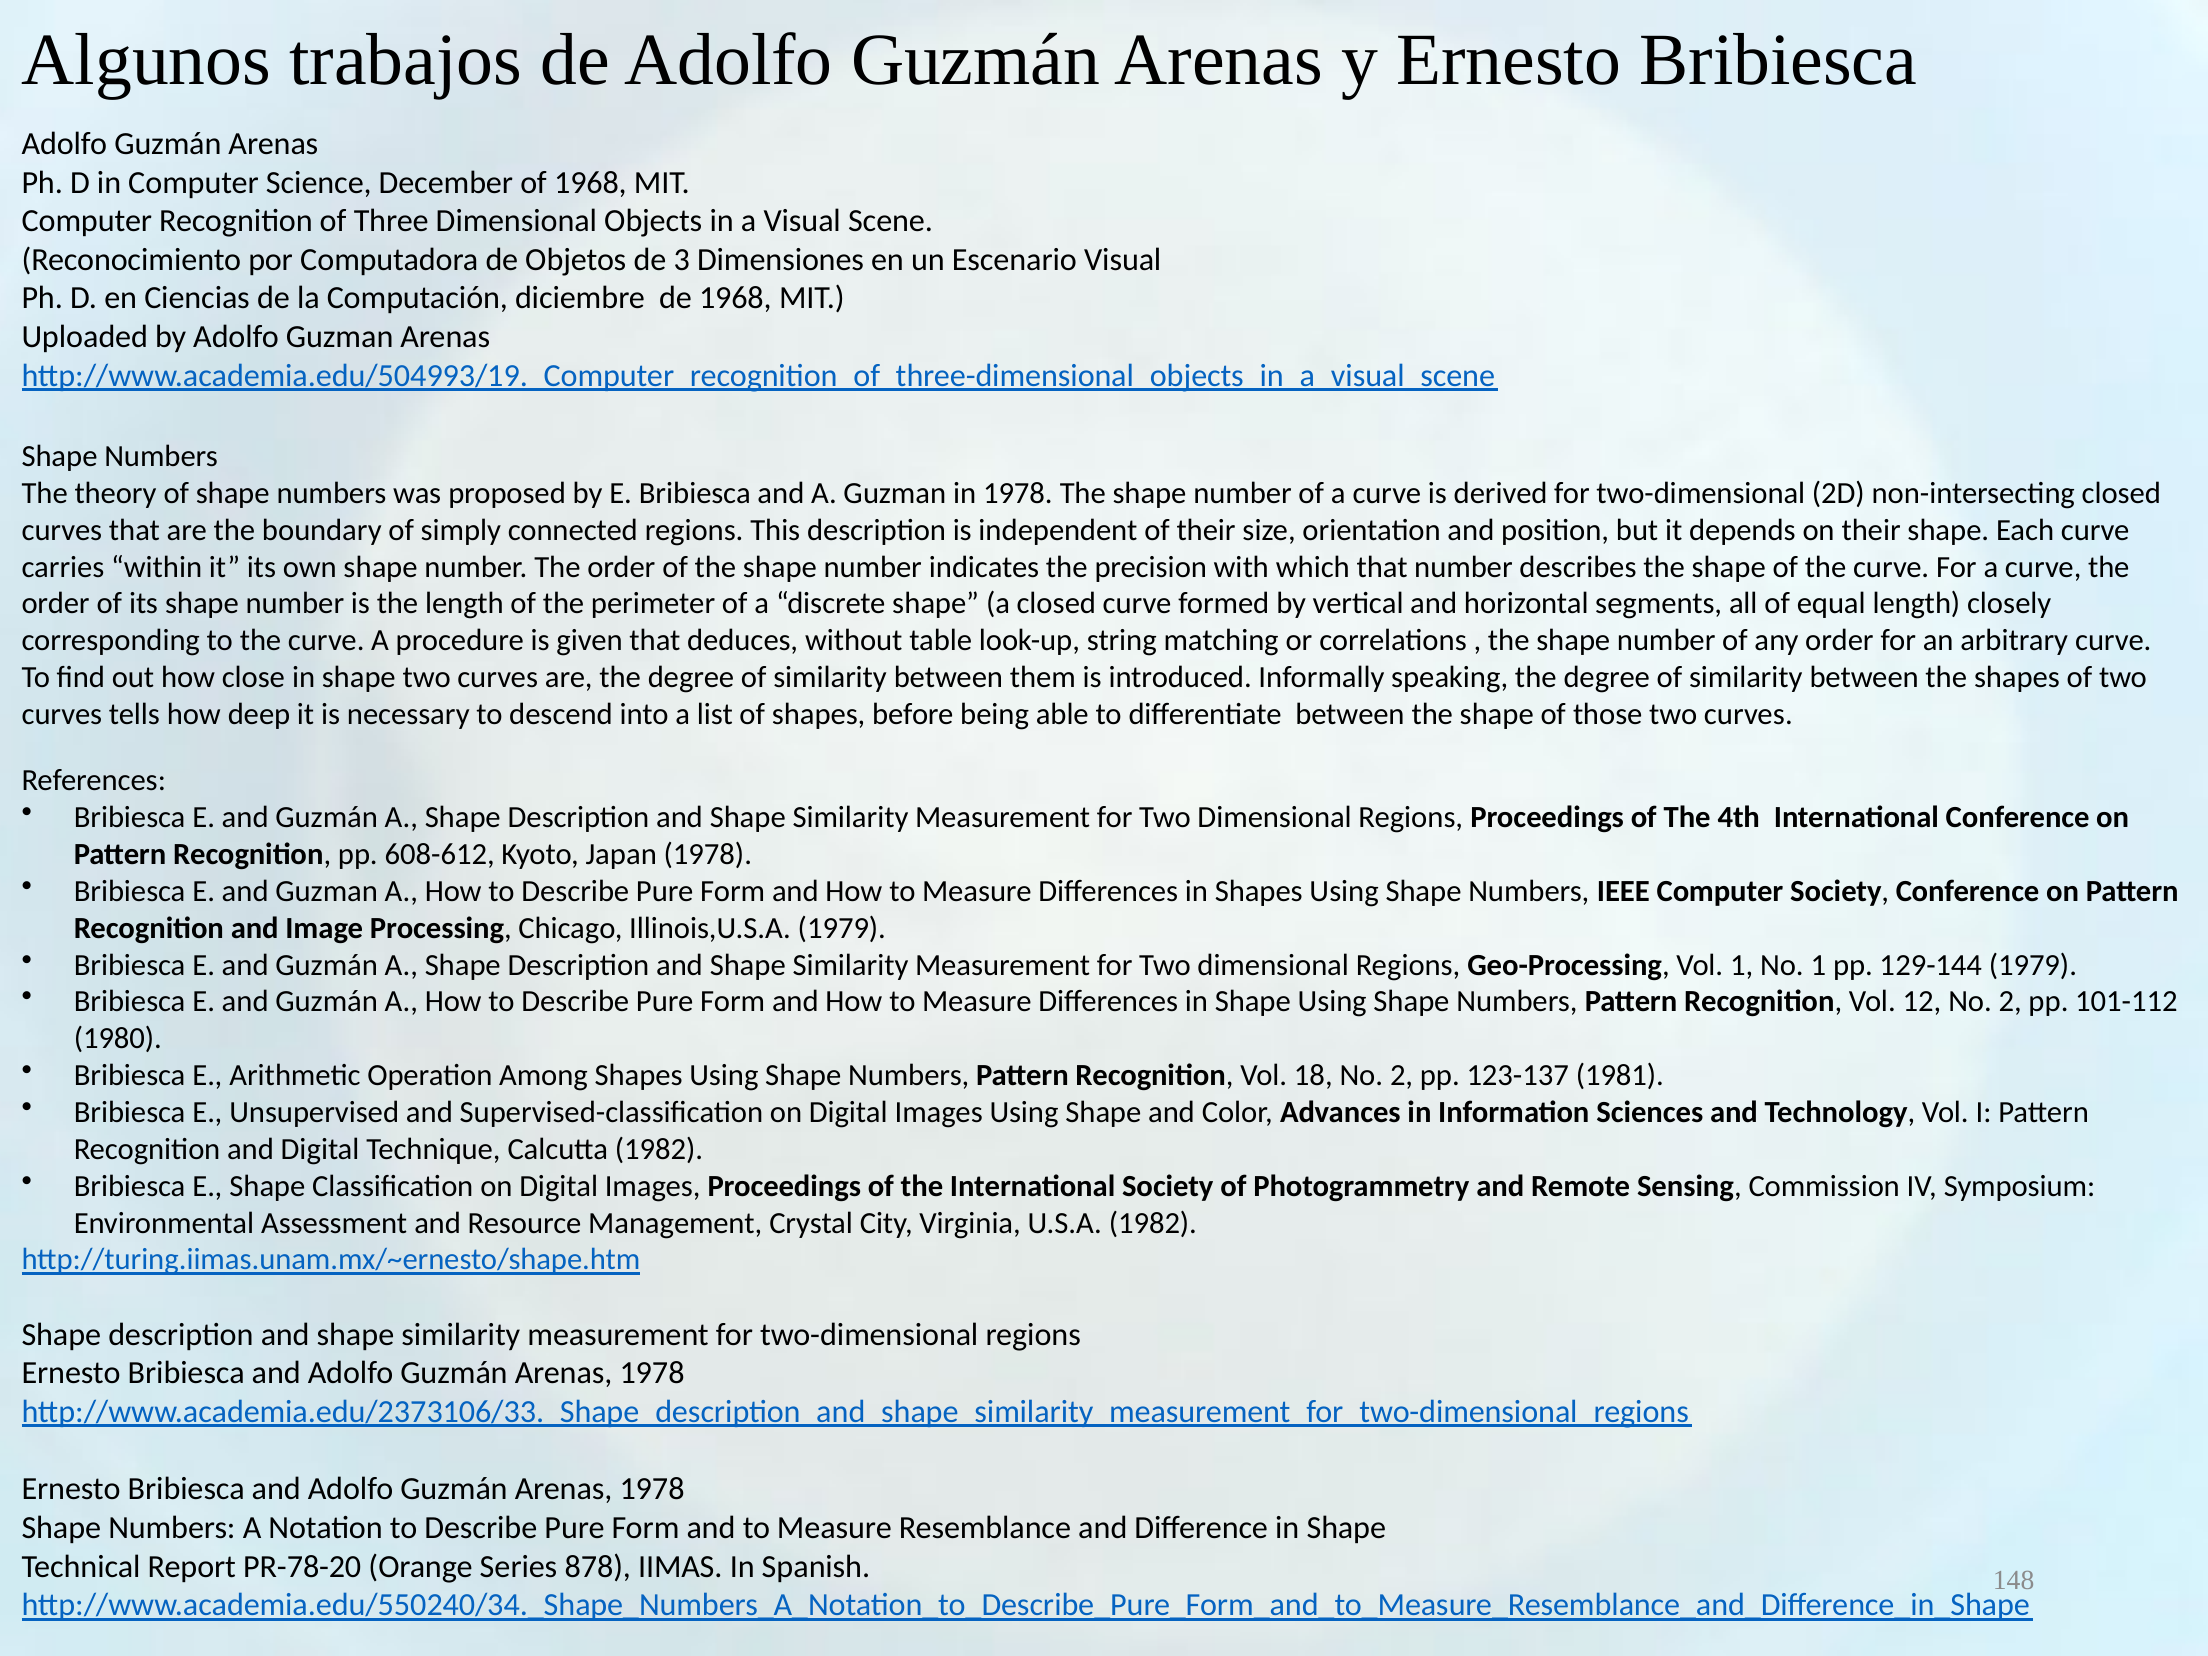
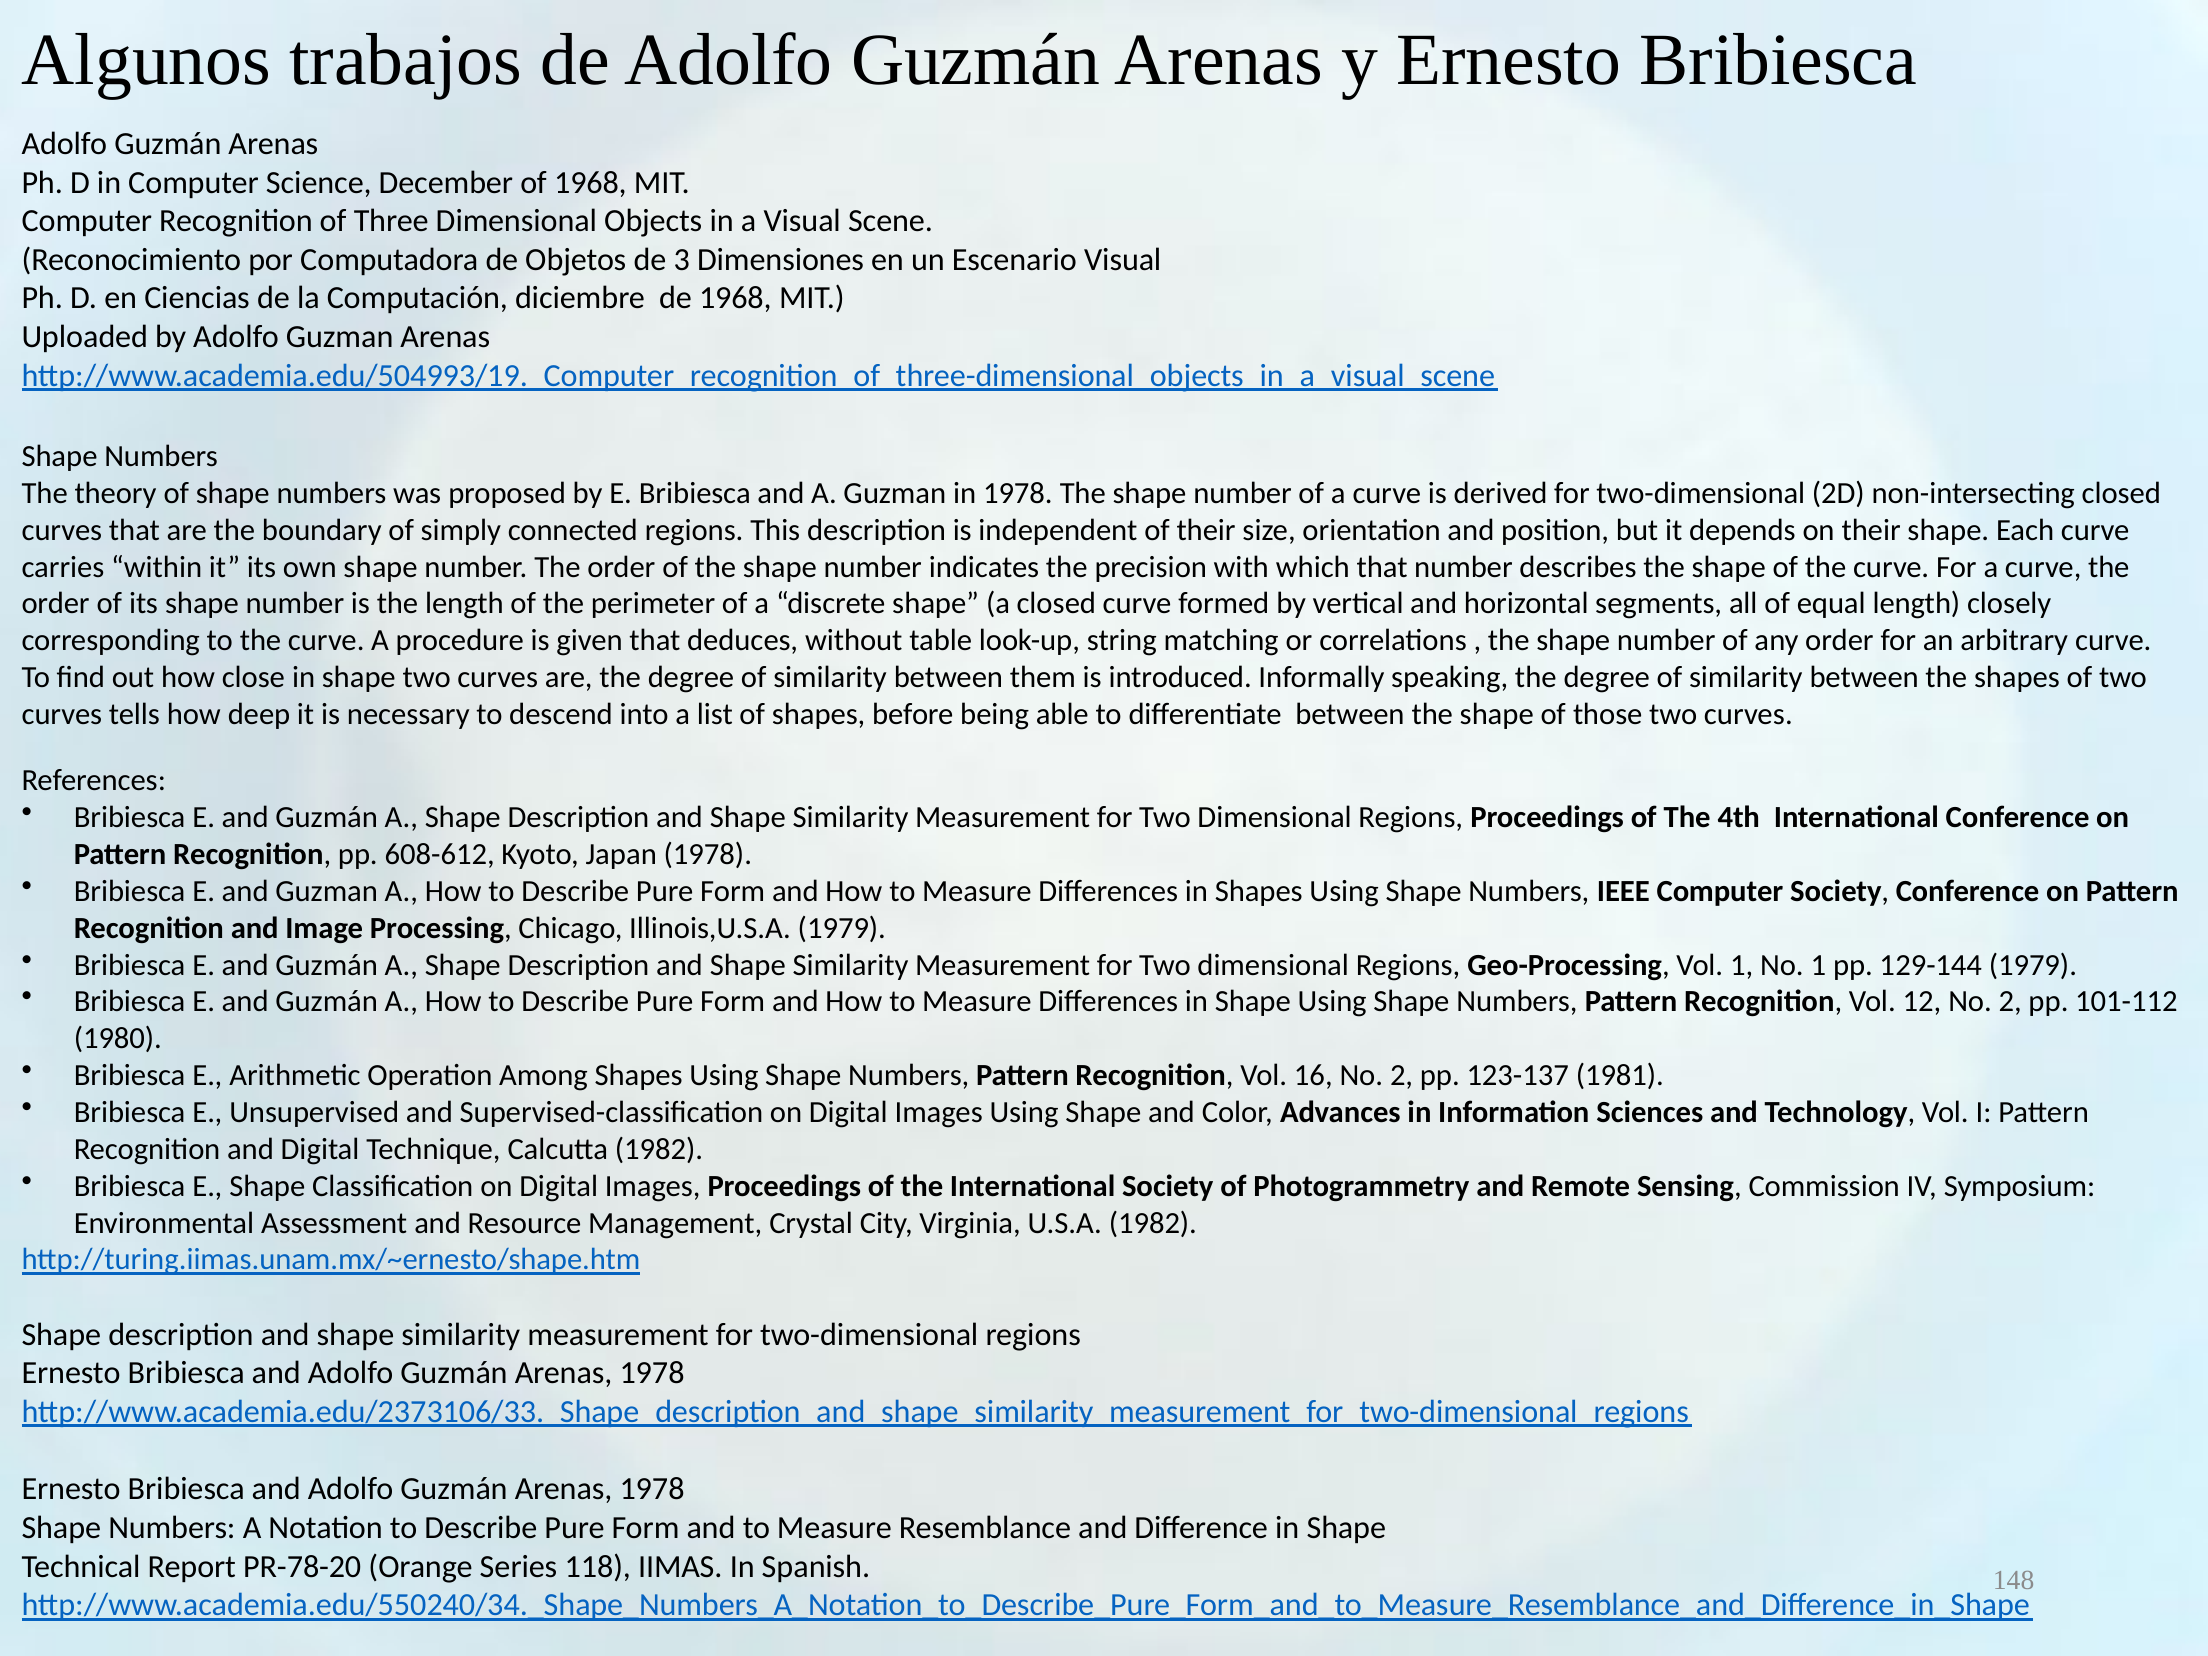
18: 18 -> 16 (1313, 1076)
878: 878 -> 118 (598, 1567)
